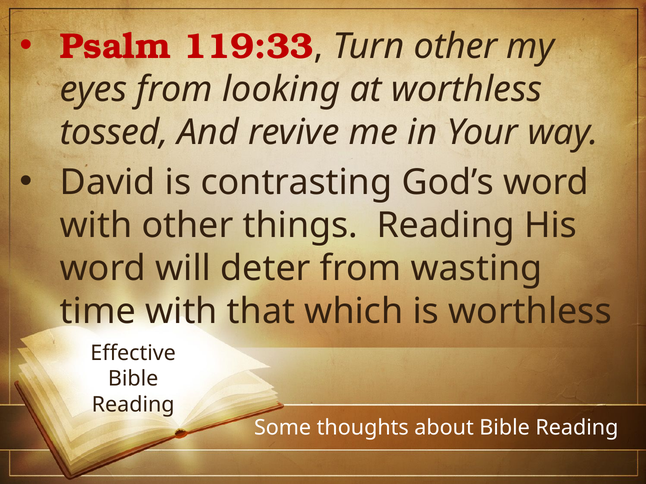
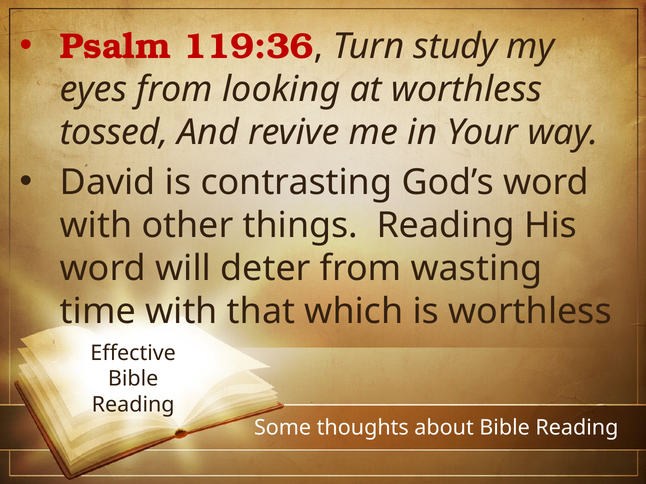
119:33: 119:33 -> 119:36 (248, 46)
Turn other: other -> study (456, 46)
